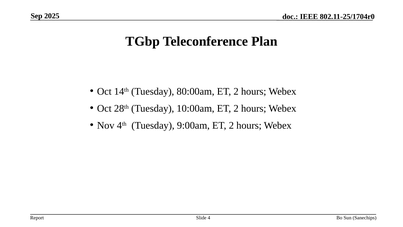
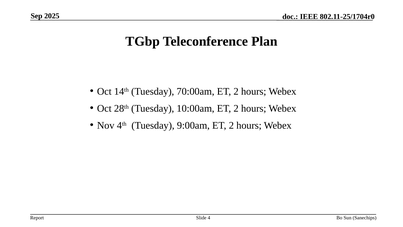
80:00am: 80:00am -> 70:00am (196, 91)
